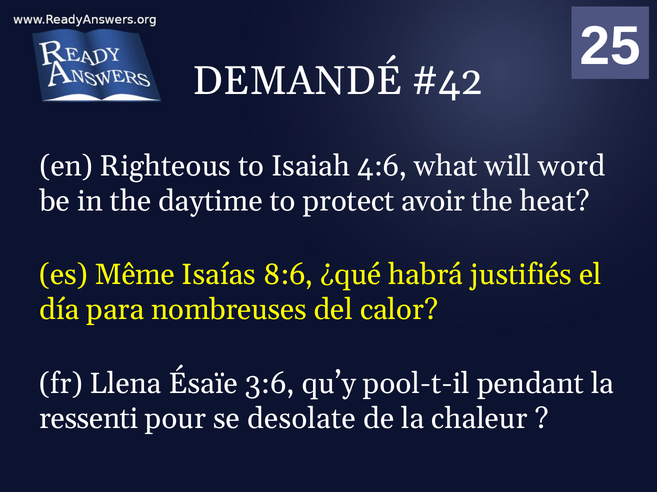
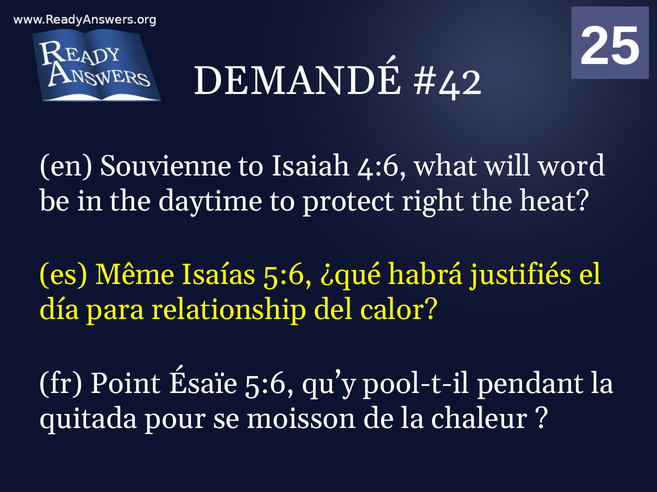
Righteous: Righteous -> Souvienne (166, 166)
avoir: avoir -> right (433, 201)
Isaías 8:6: 8:6 -> 5:6 (288, 275)
nombreuses: nombreuses -> relationship (229, 310)
Llena: Llena -> Point (125, 384)
Ésaïe 3:6: 3:6 -> 5:6 (270, 384)
ressenti: ressenti -> quitada (88, 419)
desolate: desolate -> moisson (301, 419)
